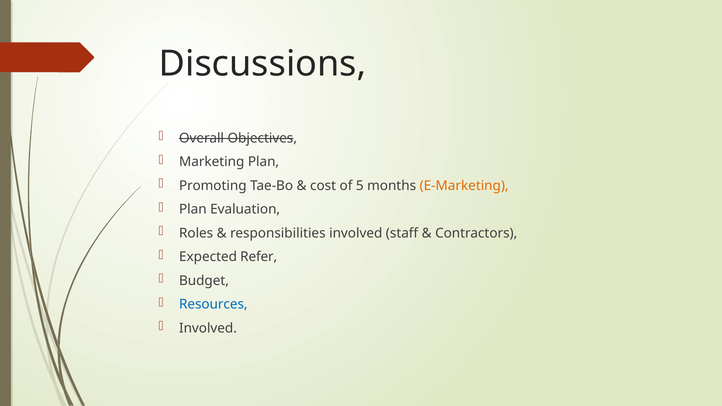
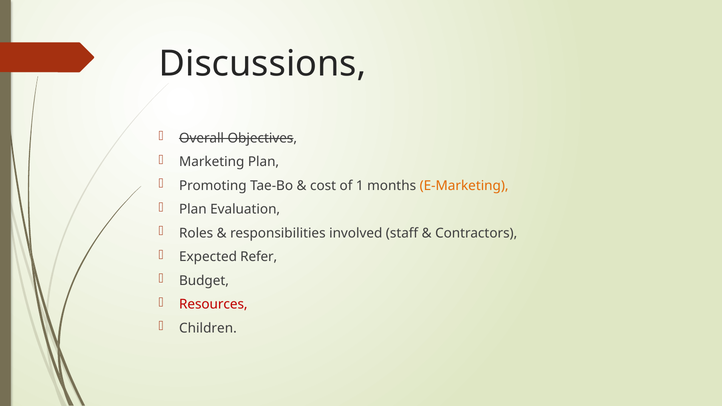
5: 5 -> 1 (360, 186)
Resources colour: blue -> red (213, 305)
Involved: Involved -> Children (208, 328)
